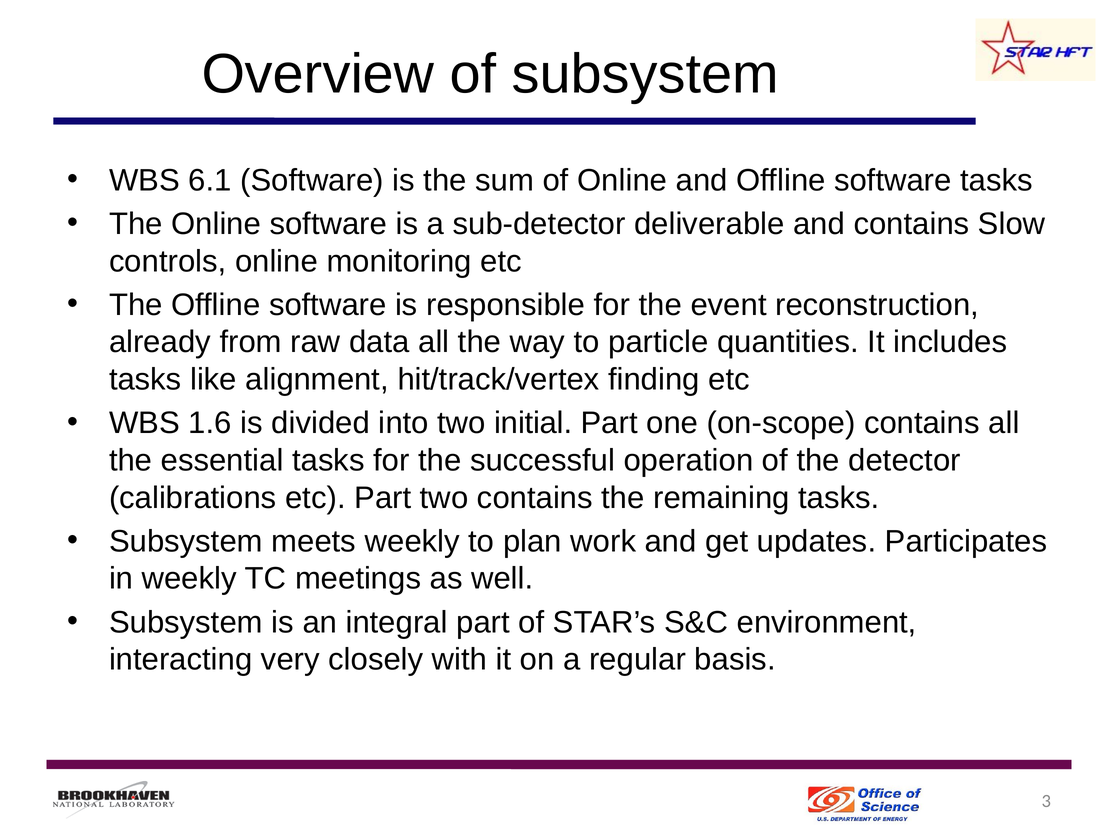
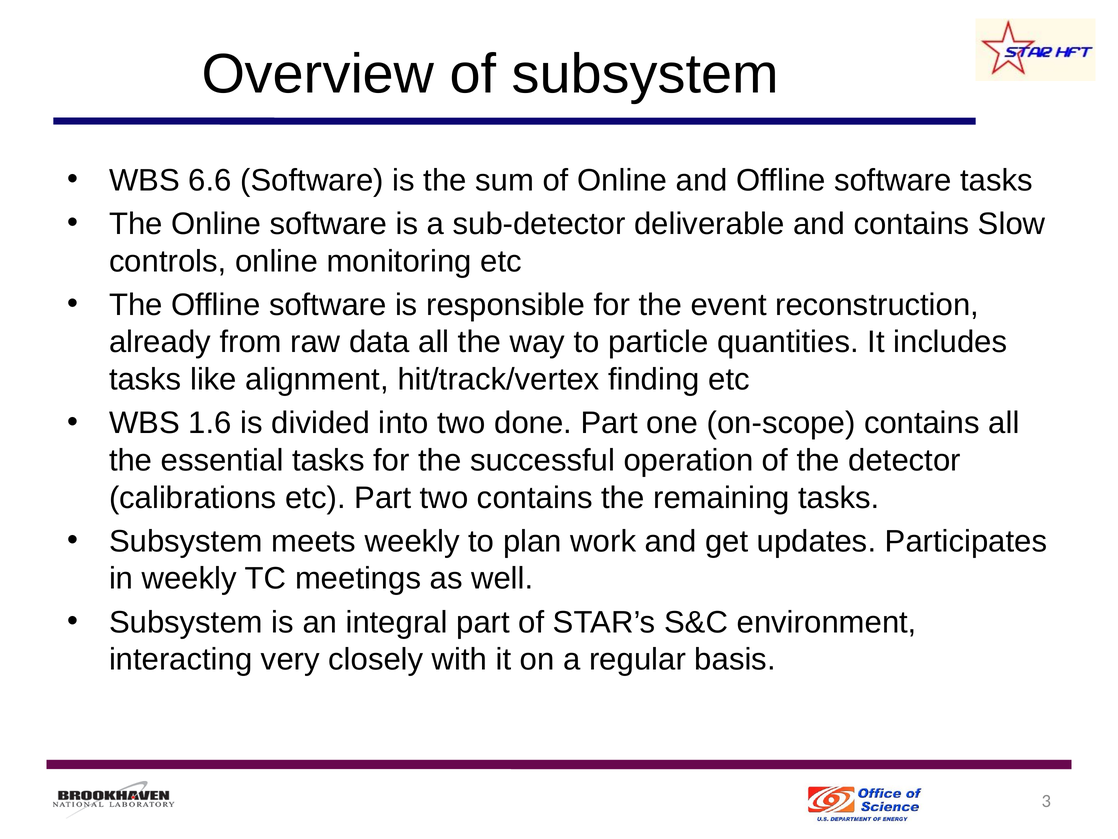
6.1: 6.1 -> 6.6 (210, 180)
initial: initial -> done (533, 423)
